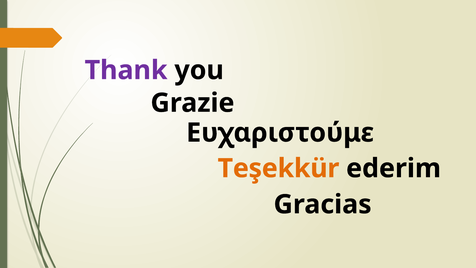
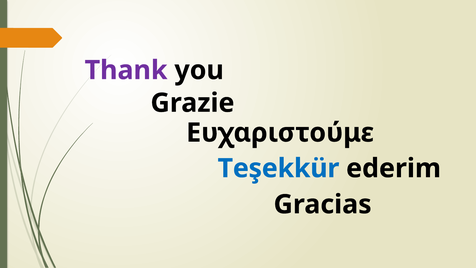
Teşekkür colour: orange -> blue (278, 168)
